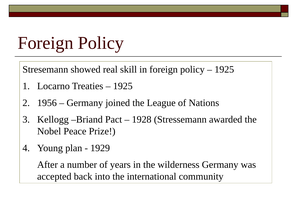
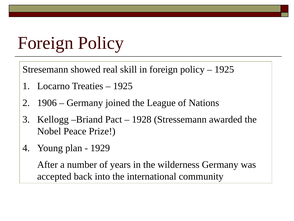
1956: 1956 -> 1906 (47, 103)
